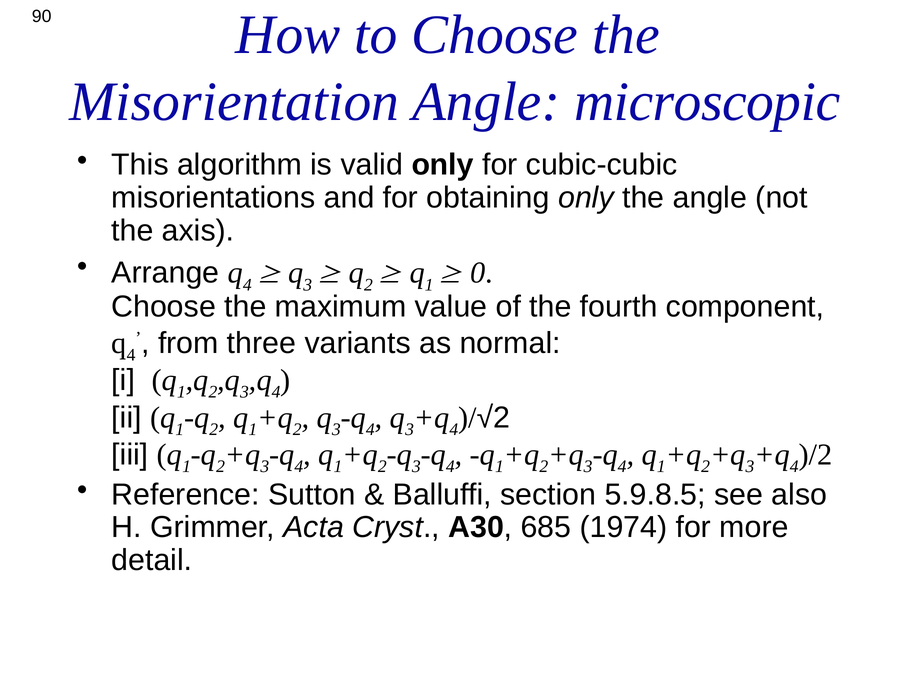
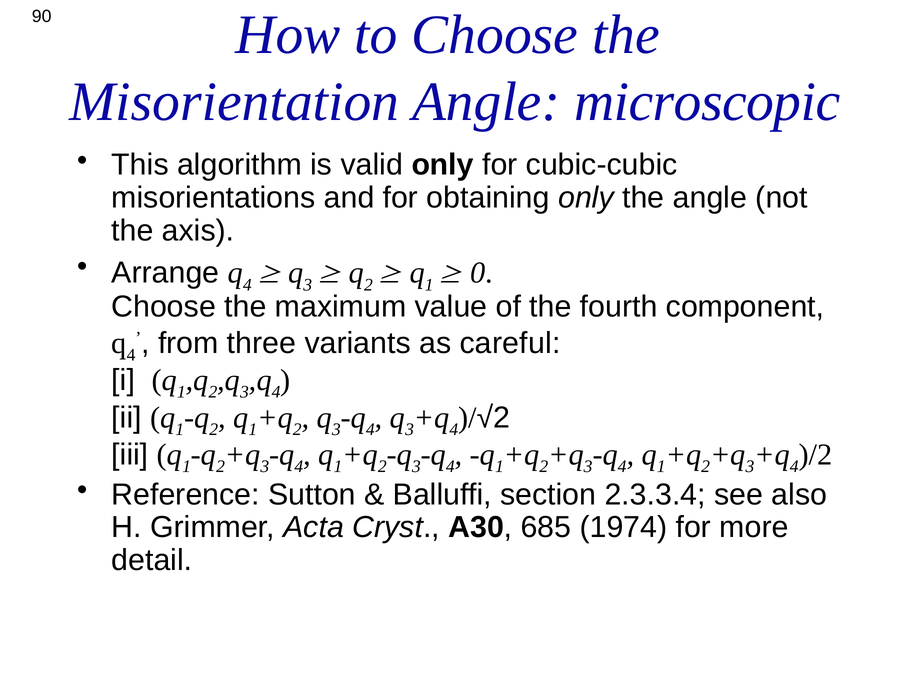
normal: normal -> careful (510, 343)
5.9.8.5: 5.9.8.5 -> 2.3.3.4 (655, 494)
